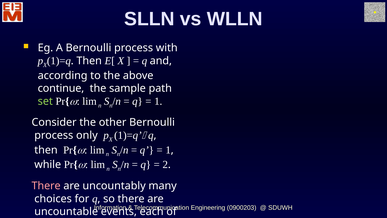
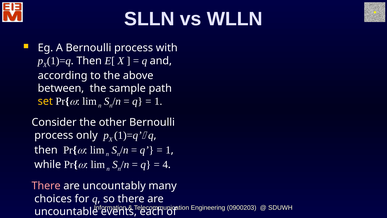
continue: continue -> between (61, 88)
set colour: light green -> yellow (45, 101)
2: 2 -> 4 (165, 165)
